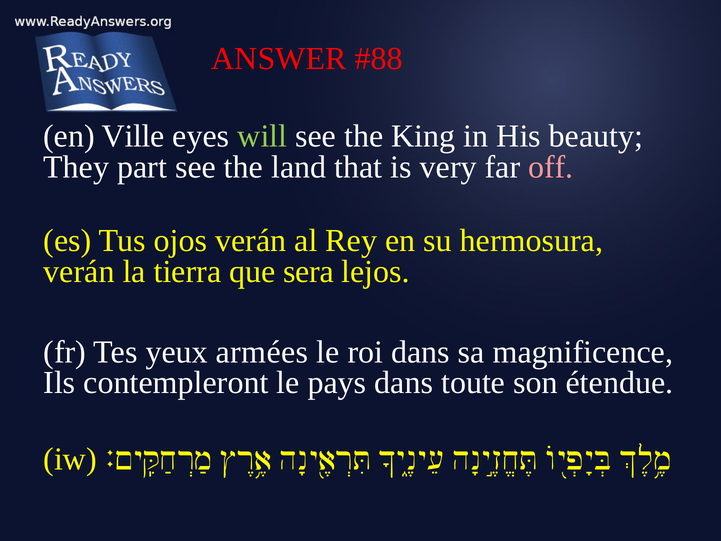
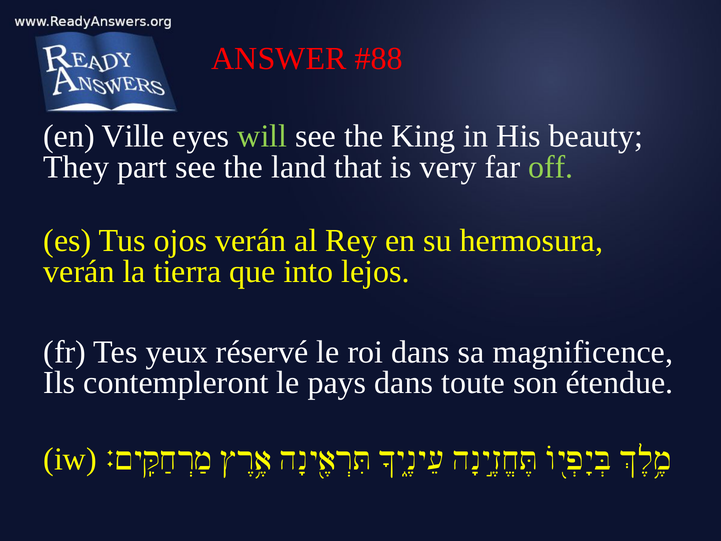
off colour: pink -> light green (551, 167)
sera: sera -> into (308, 271)
armées: armées -> réservé (262, 352)
